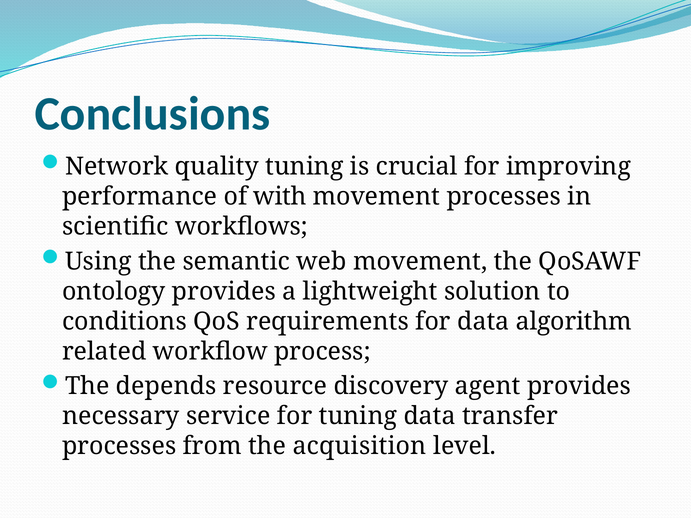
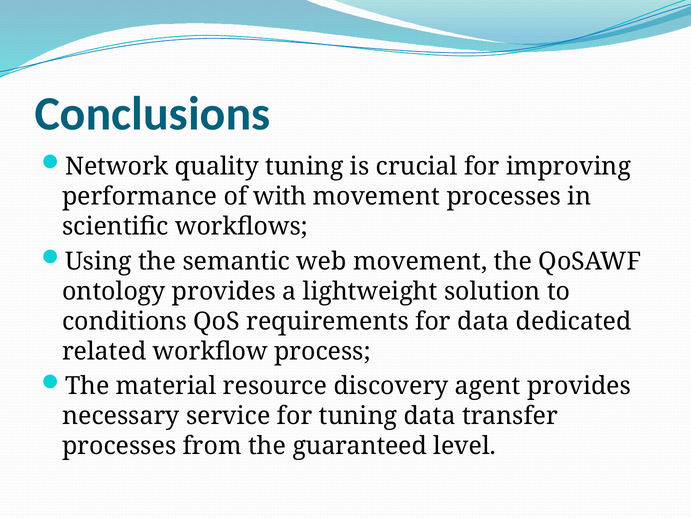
algorithm: algorithm -> dedicated (574, 321)
depends: depends -> material (166, 386)
acquisition: acquisition -> guaranteed (360, 446)
